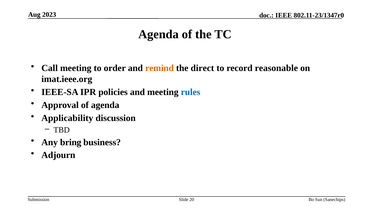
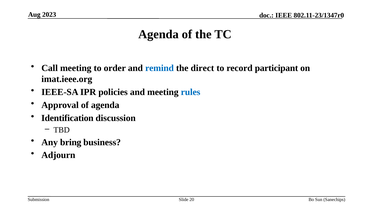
remind colour: orange -> blue (159, 68)
reasonable: reasonable -> participant (276, 68)
Applicability: Applicability -> Identification (67, 118)
